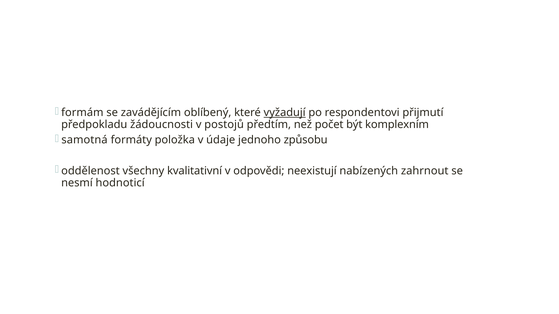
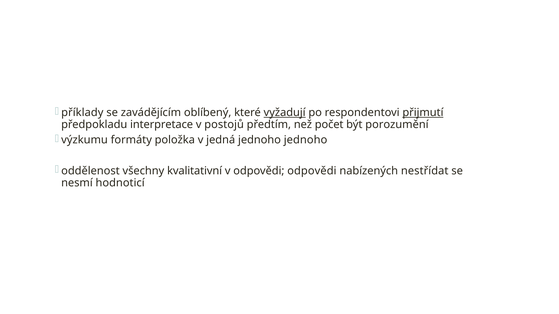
formám: formám -> příklady (82, 113)
přijmutí underline: none -> present (423, 113)
žádoucnosti: žádoucnosti -> interpretace (162, 125)
komplexním: komplexním -> porozumění (397, 125)
samotná: samotná -> výzkumu (85, 140)
údaje: údaje -> jedná (221, 140)
jednoho způsobu: způsobu -> jednoho (306, 140)
odpovědi neexistují: neexistují -> odpovědi (312, 171)
zahrnout: zahrnout -> nestřídat (425, 171)
